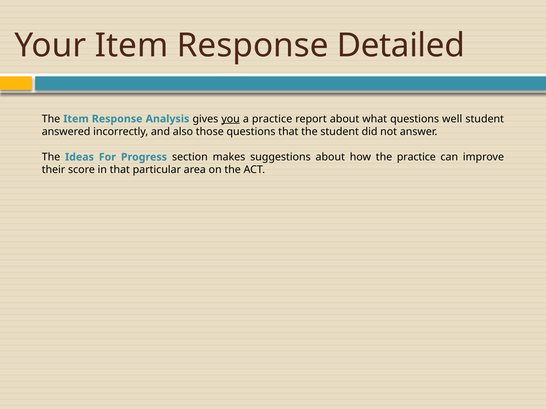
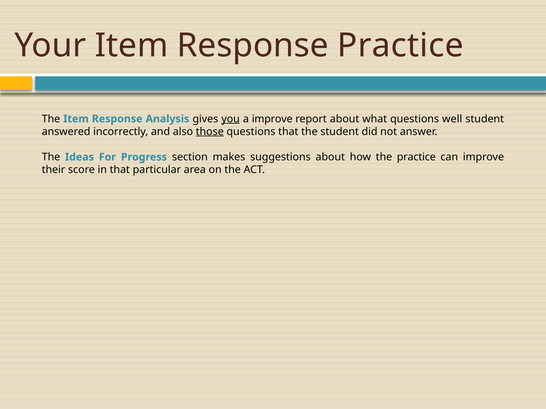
Response Detailed: Detailed -> Practice (400, 46)
a practice: practice -> improve (272, 119)
those underline: none -> present (210, 132)
